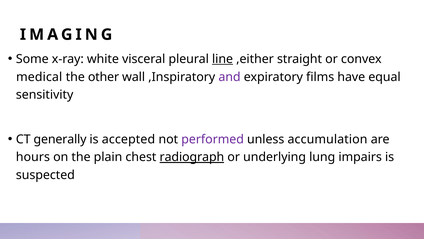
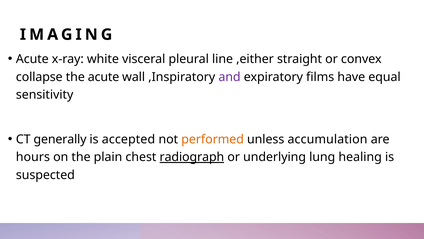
Some: Some -> Acute (32, 59)
line underline: present -> none (223, 59)
medical: medical -> collapse (39, 77)
the other: other -> acute (104, 77)
performed colour: purple -> orange (213, 139)
impairs: impairs -> healing (360, 157)
